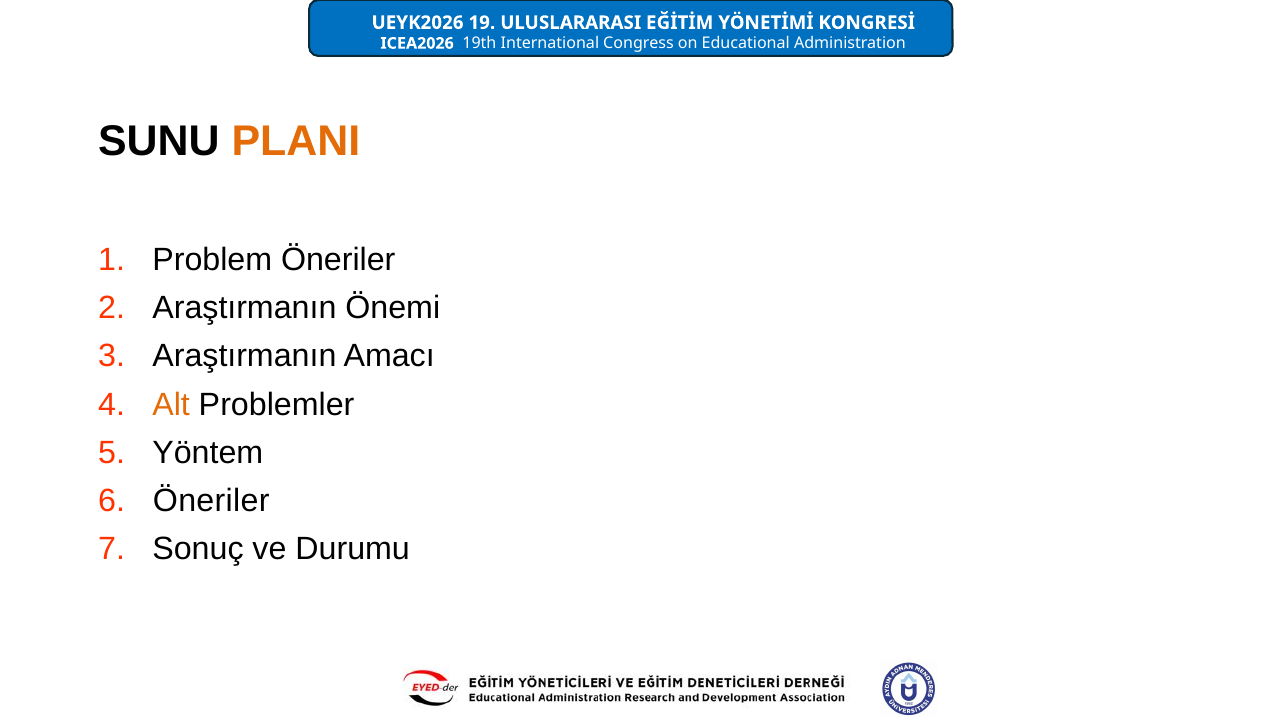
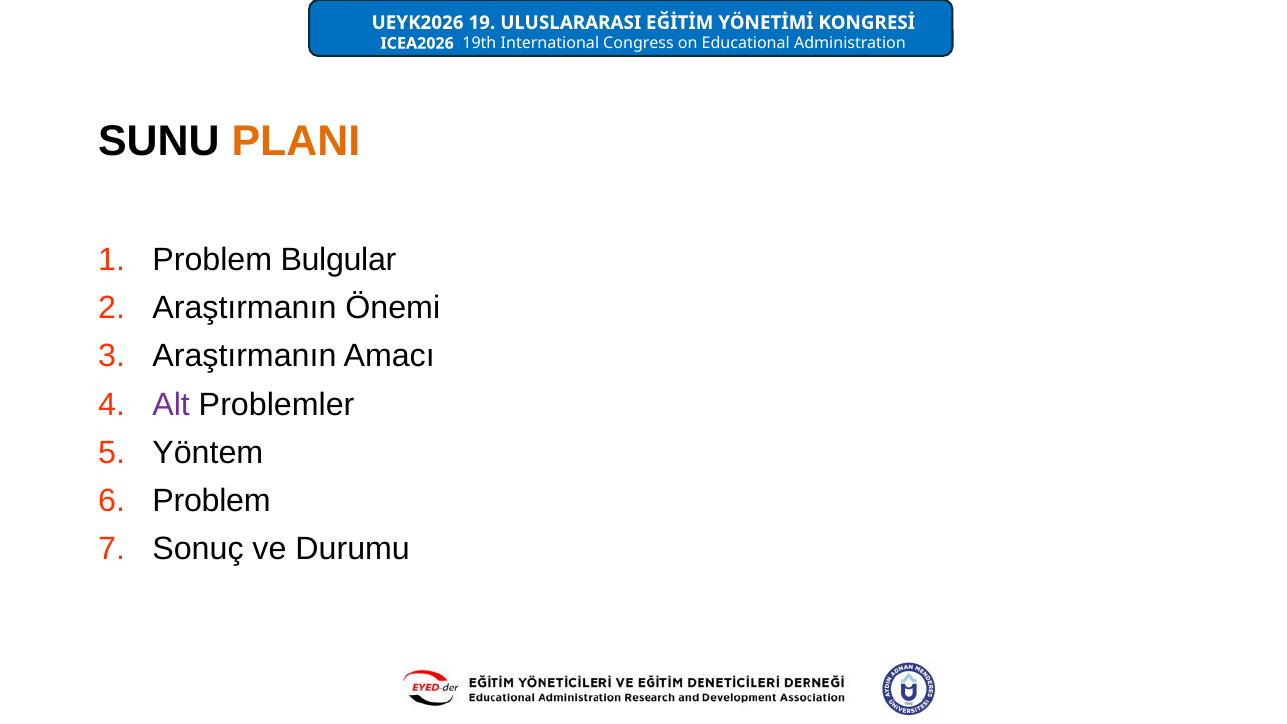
Problem Öneriler: Öneriler -> Bulgular (338, 260)
Alt colour: orange -> purple (171, 404)
Öneriler: Öneriler -> Problem (212, 501)
